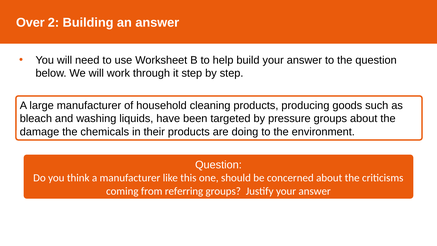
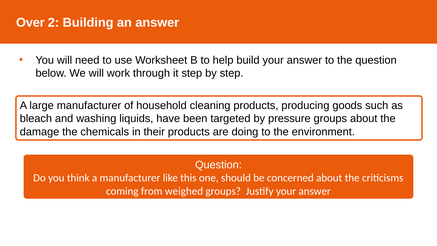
referring: referring -> weighed (184, 191)
